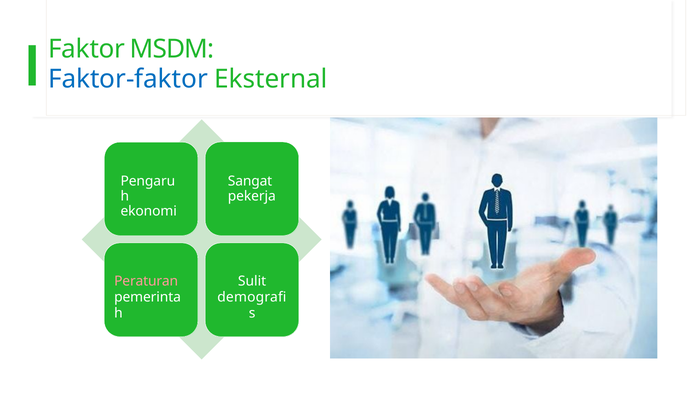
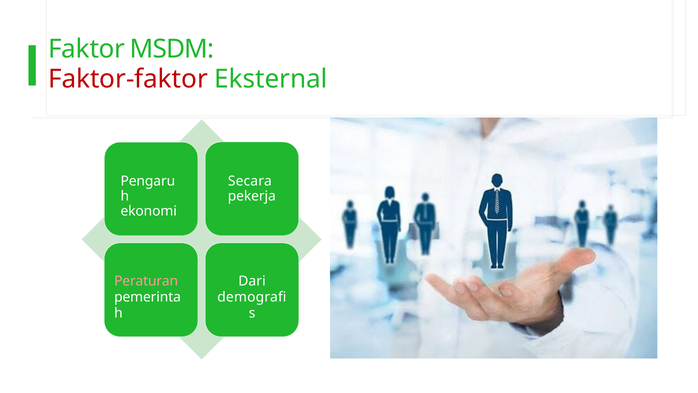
Faktor-faktor colour: blue -> red (128, 79)
Sangat: Sangat -> Secara (250, 181)
Sulit: Sulit -> Dari (252, 281)
